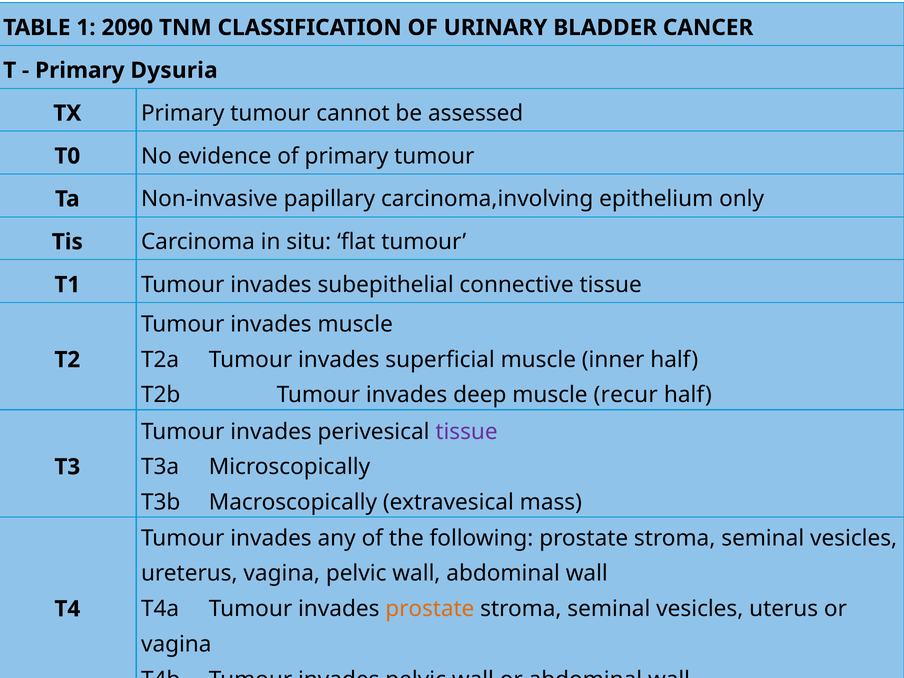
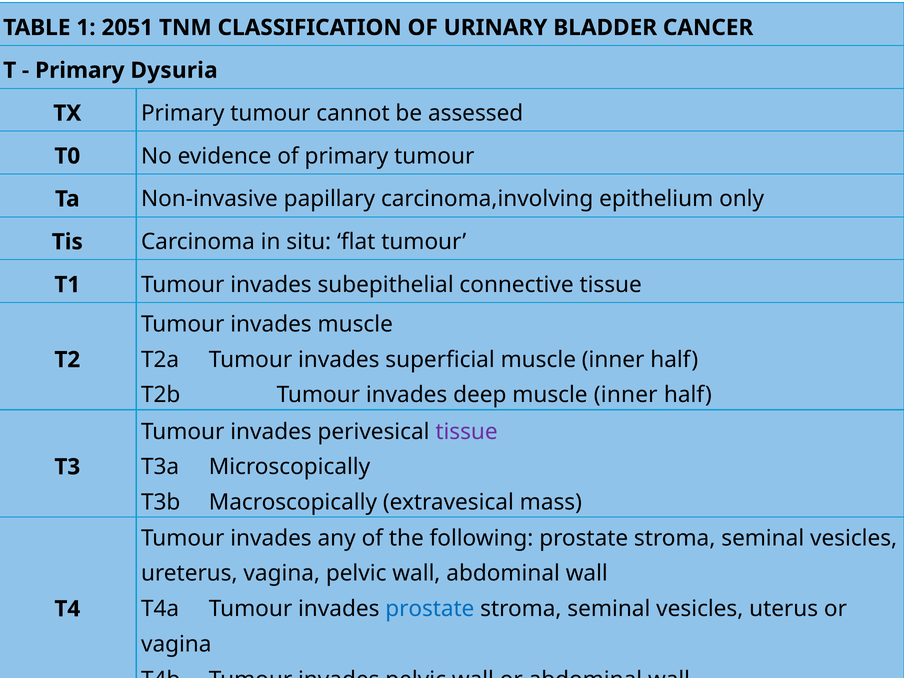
2090: 2090 -> 2051 (127, 28)
deep muscle recur: recur -> inner (626, 395)
prostate colour: orange -> blue (430, 609)
